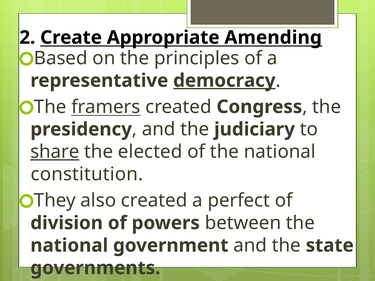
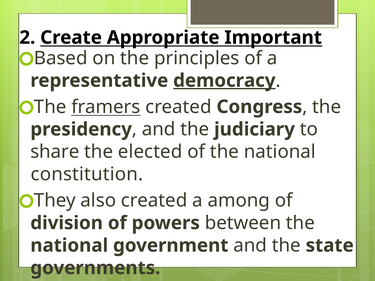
Amending: Amending -> Important (273, 38)
share underline: present -> none (55, 152)
perfect: perfect -> among (239, 201)
